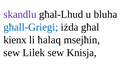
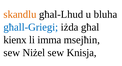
skandlu colour: purple -> orange (20, 14)
ħalaq: ħalaq -> imma (49, 40)
Lilek: Lilek -> Niżel (34, 52)
